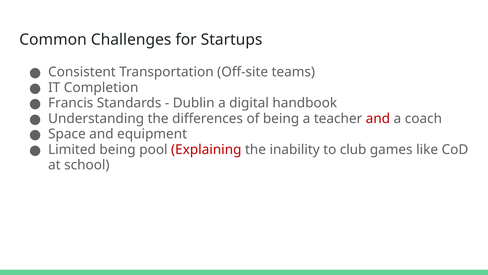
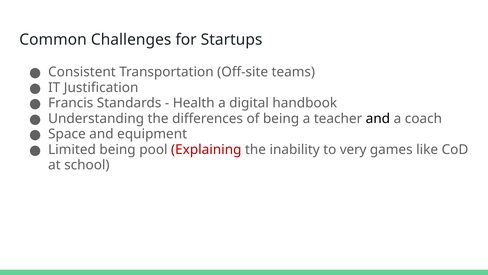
Completion: Completion -> Justification (101, 87)
Dublin: Dublin -> Health (194, 103)
and colour: red -> black (378, 118)
club: club -> very (353, 149)
